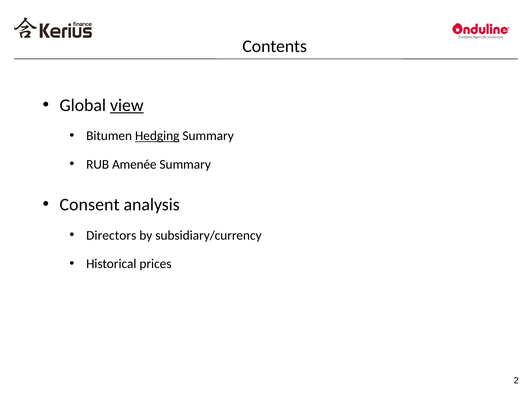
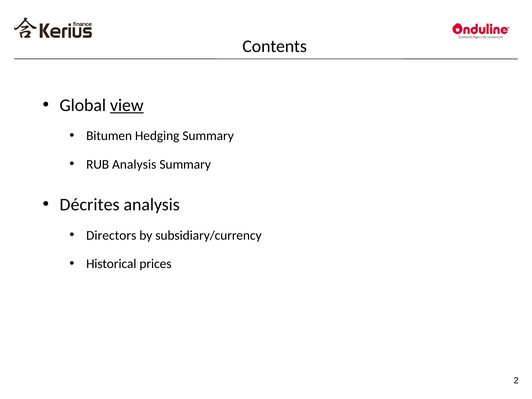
Hedging underline: present -> none (157, 136)
RUB Amenée: Amenée -> Analysis (134, 164)
Consent: Consent -> Décrites (90, 205)
